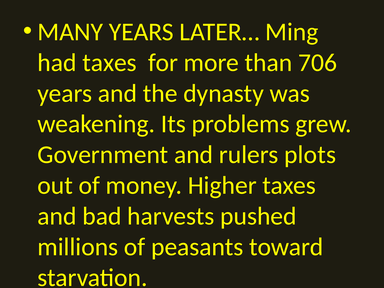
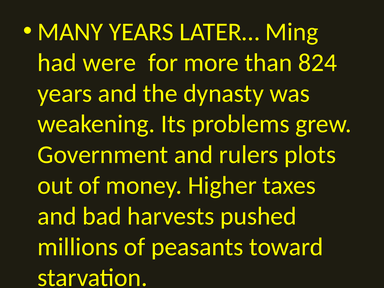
had taxes: taxes -> were (109, 63)
706: 706 -> 824 (318, 63)
